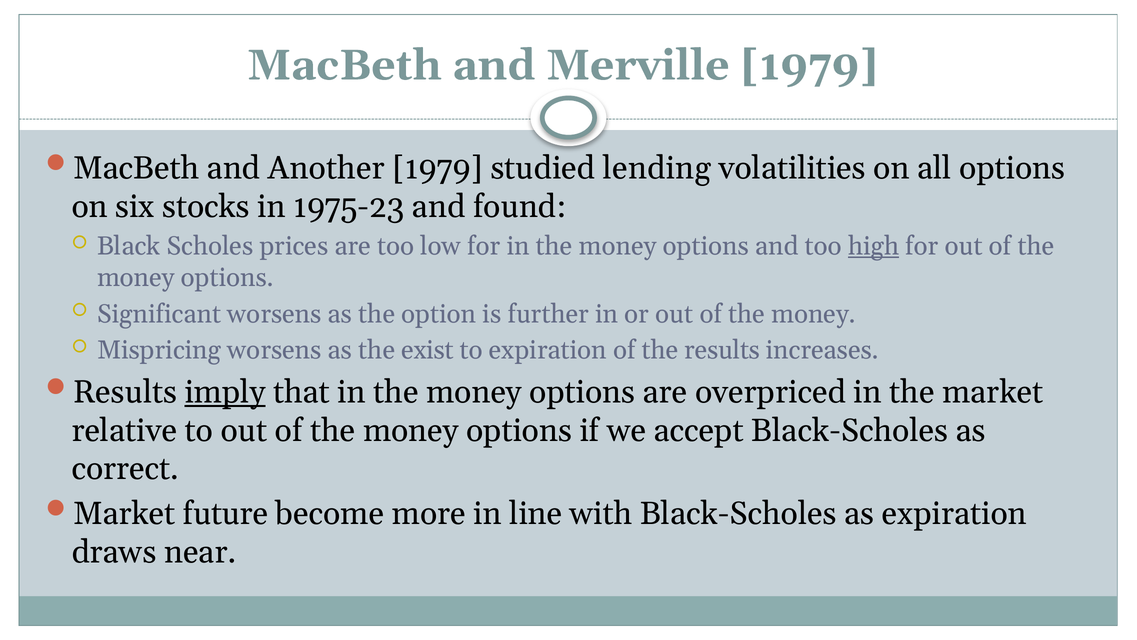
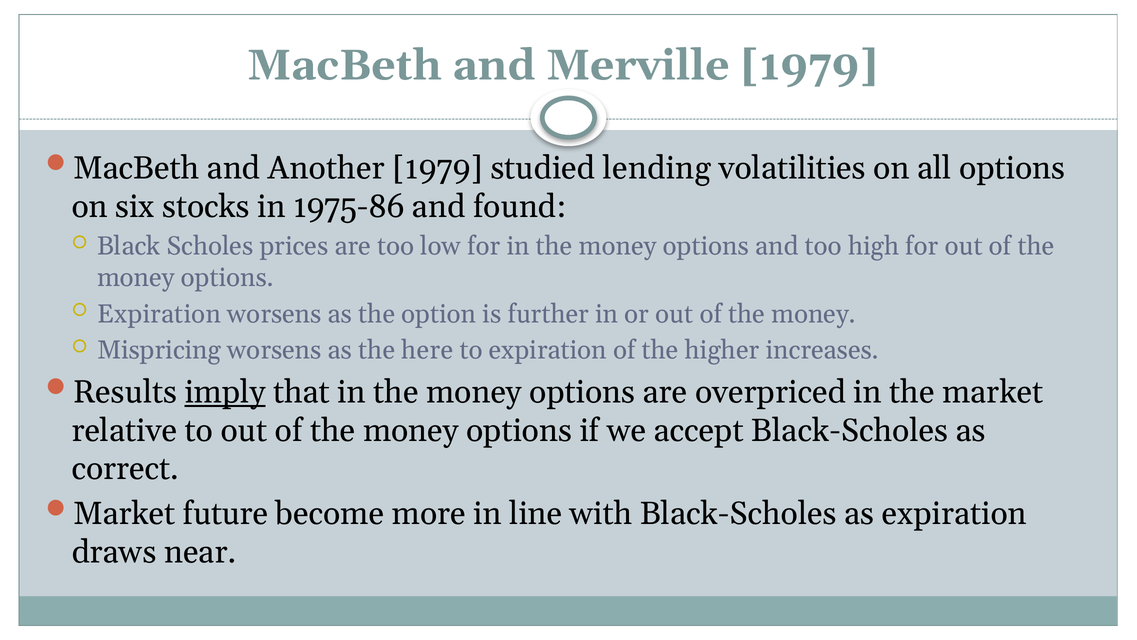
1975-23: 1975-23 -> 1975-86 (349, 206)
high underline: present -> none (874, 246)
Significant: Significant -> Expiration (159, 314)
exist: exist -> here (427, 350)
the results: results -> higher (722, 350)
